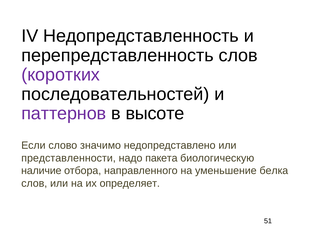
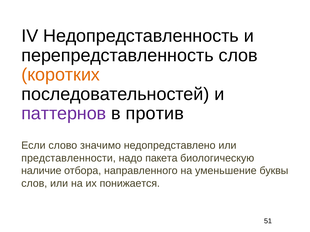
коротких colour: purple -> orange (61, 75)
высоте: высоте -> против (155, 114)
белка: белка -> буквы (274, 171)
определяет: определяет -> понижается (130, 184)
